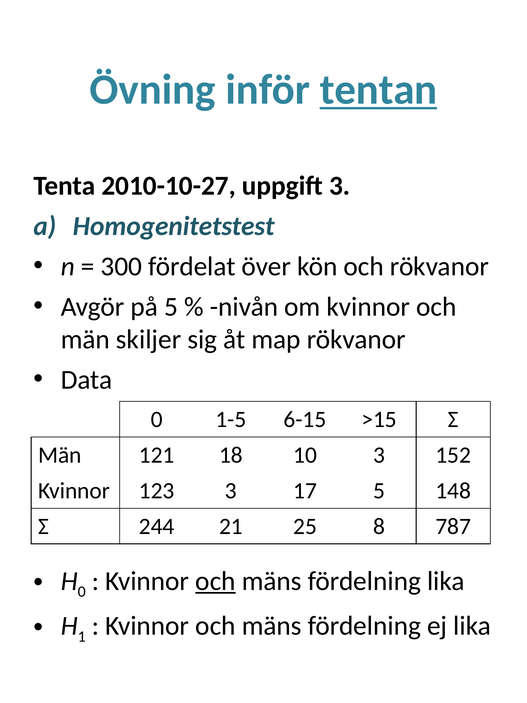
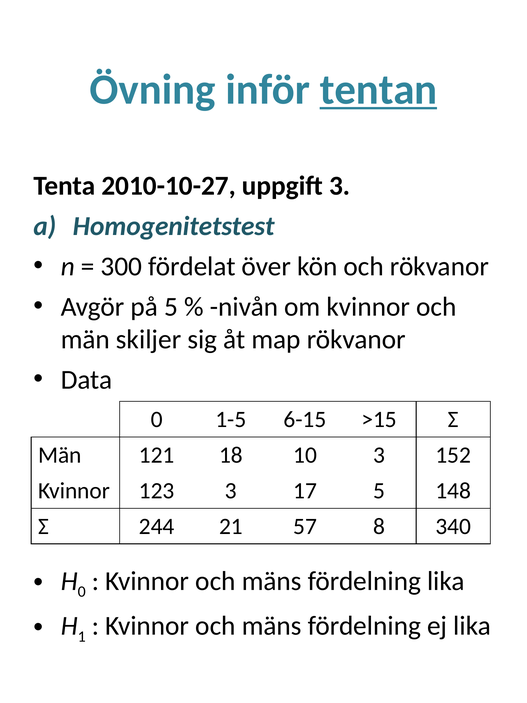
25: 25 -> 57 (305, 526)
787: 787 -> 340 (453, 526)
och underline: present -> none (215, 581)
